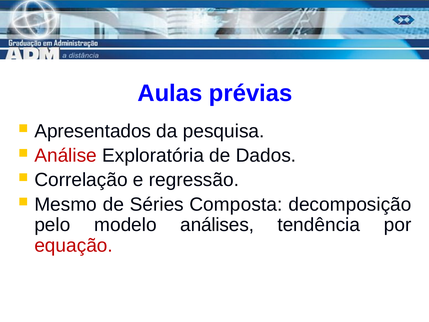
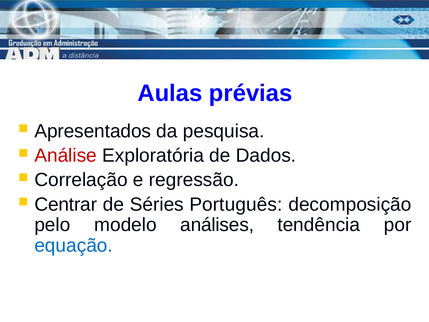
Mesmo: Mesmo -> Centrar (66, 204)
Composta: Composta -> Português (236, 204)
equação colour: red -> blue (74, 245)
